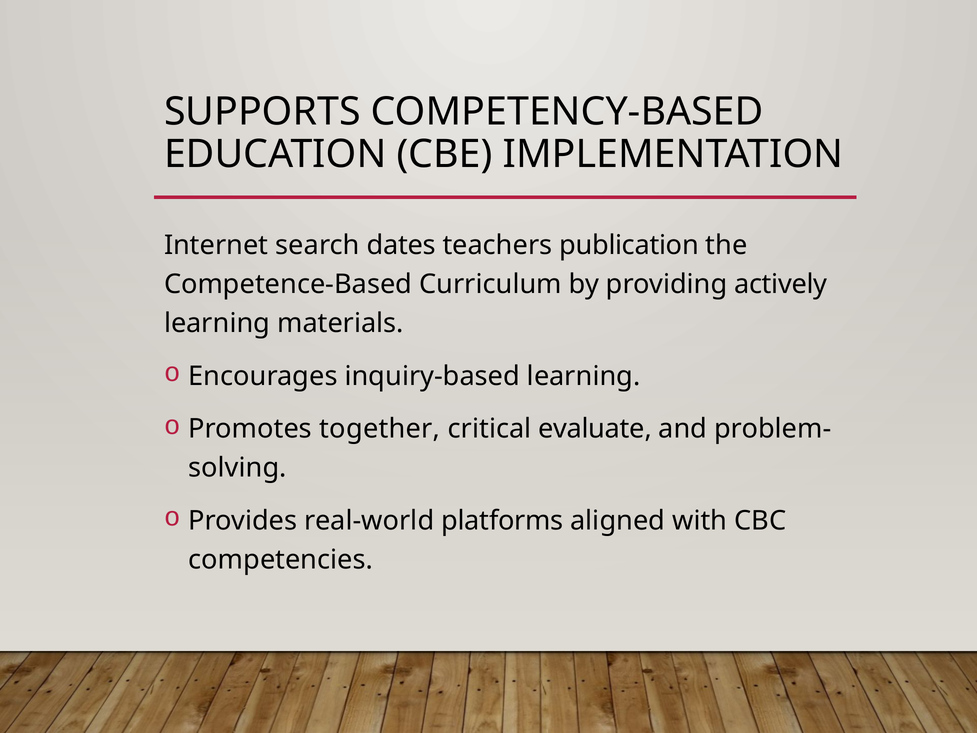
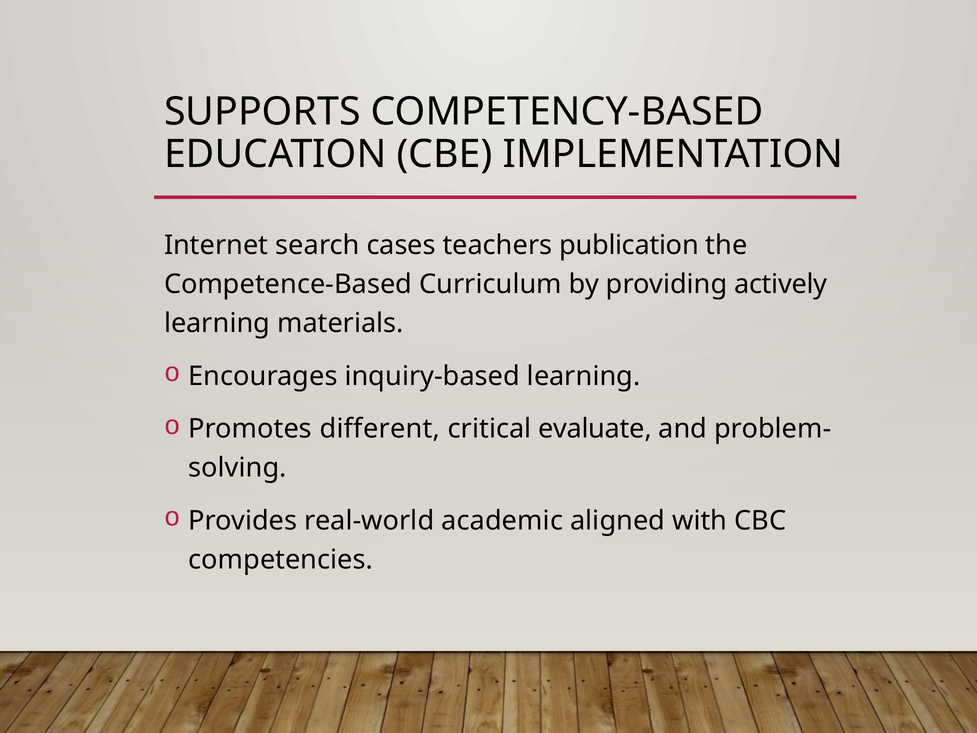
dates: dates -> cases (401, 245)
together: together -> different (380, 429)
platforms: platforms -> academic (502, 520)
